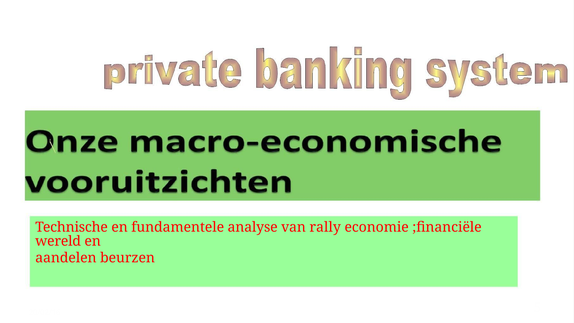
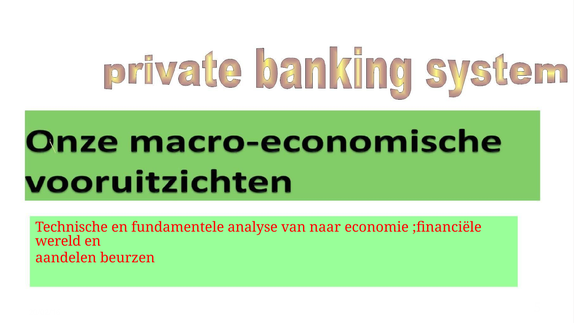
rally: rally -> naar (325, 227)
